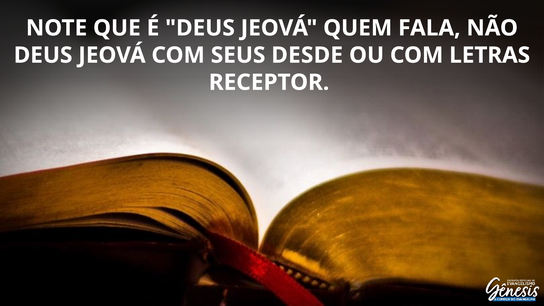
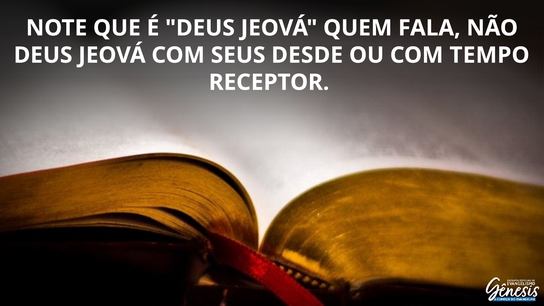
LETRAS: LETRAS -> TEMPO (489, 55)
